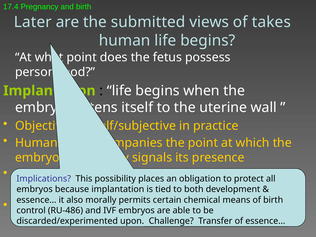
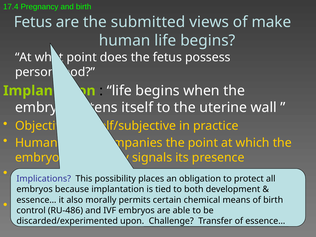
Later: Later -> Fetus (33, 22)
takes: takes -> make (271, 22)
